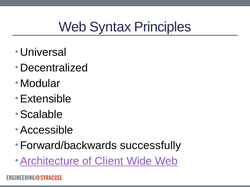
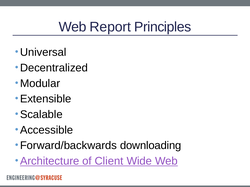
Syntax: Syntax -> Report (110, 27)
successfully: successfully -> downloading (151, 146)
